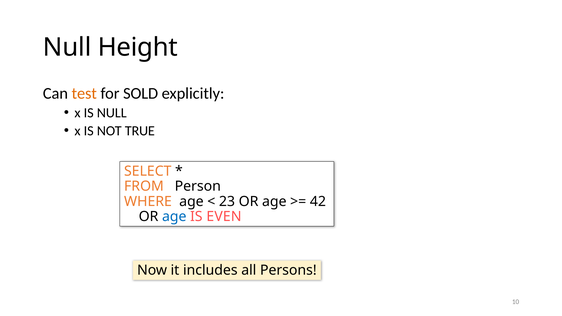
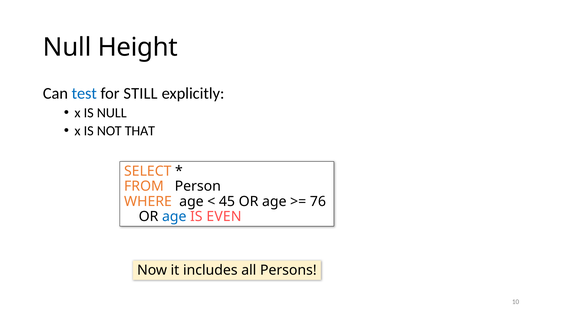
test colour: orange -> blue (84, 93)
SOLD: SOLD -> STILL (141, 93)
TRUE: TRUE -> THAT (140, 131)
23: 23 -> 45 (227, 201)
42: 42 -> 76 (318, 201)
